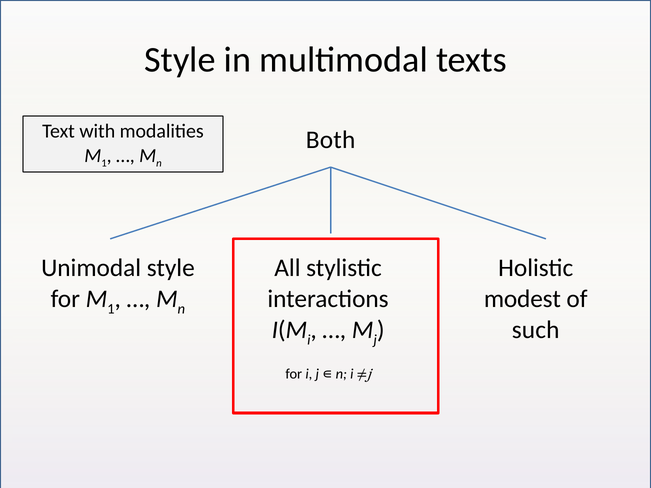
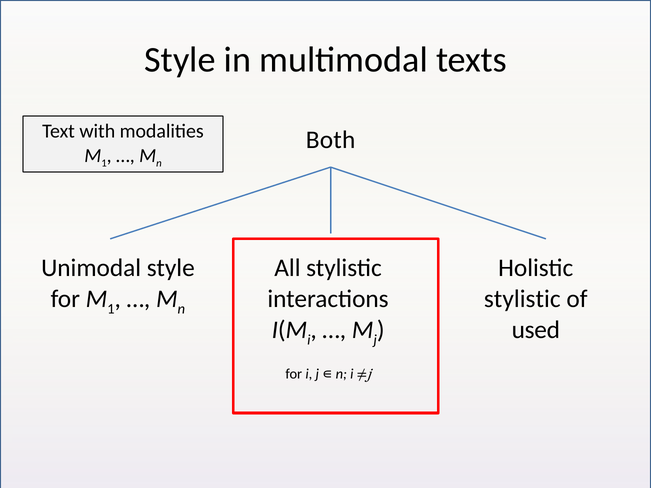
modest: modest -> stylistic (522, 299)
such: such -> used (536, 330)
